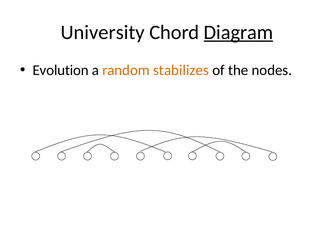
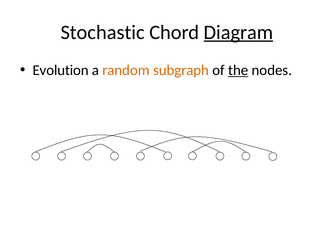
University: University -> Stochastic (103, 32)
stabilizes: stabilizes -> subgraph (181, 70)
the underline: none -> present (238, 70)
